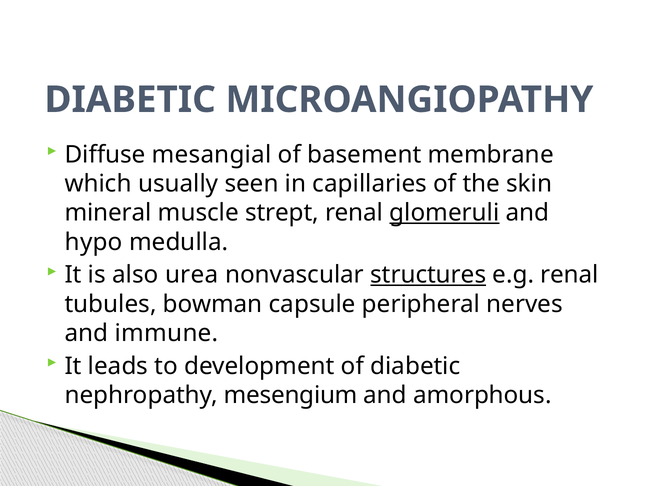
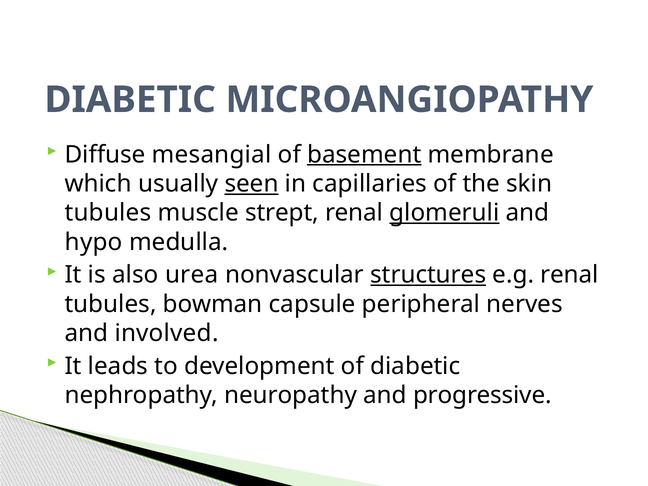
basement underline: none -> present (364, 154)
seen underline: none -> present (252, 184)
mineral: mineral -> tubules (108, 213)
immune: immune -> involved (167, 333)
mesengium: mesengium -> neuropathy (291, 395)
amorphous: amorphous -> progressive (482, 395)
